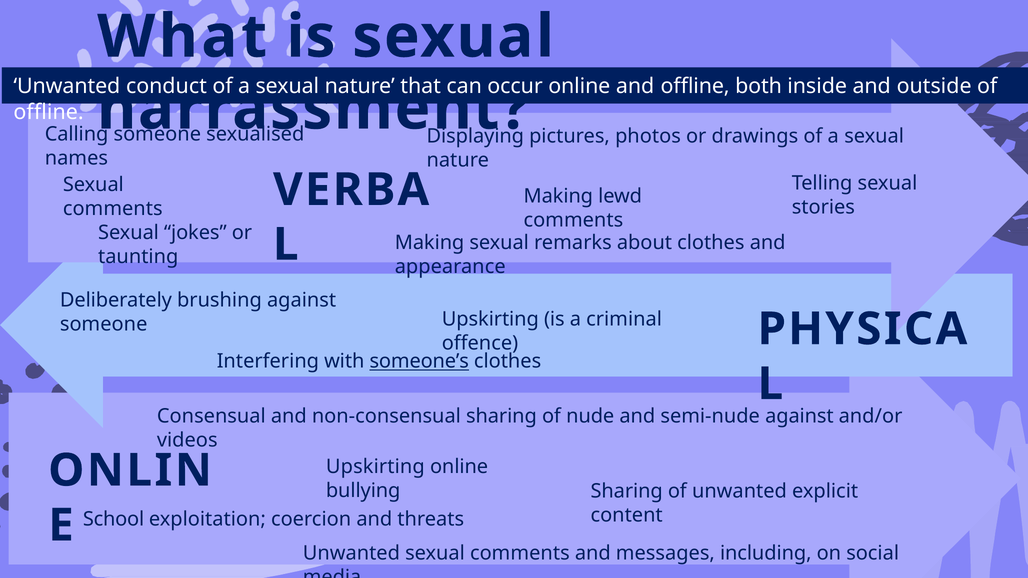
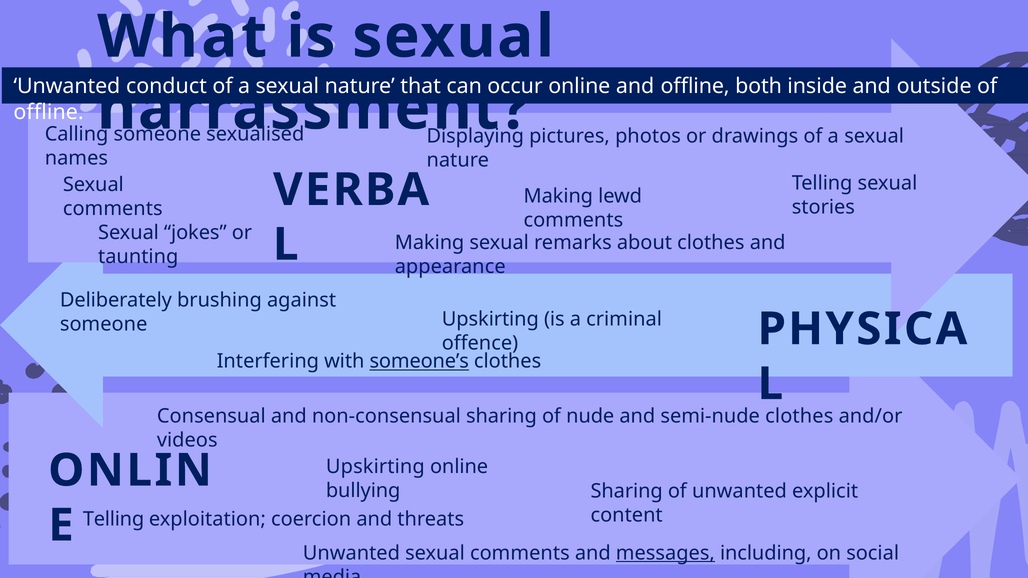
semi-nude against: against -> clothes (799, 416)
School: School -> Telling (114, 519)
messages underline: none -> present (665, 553)
